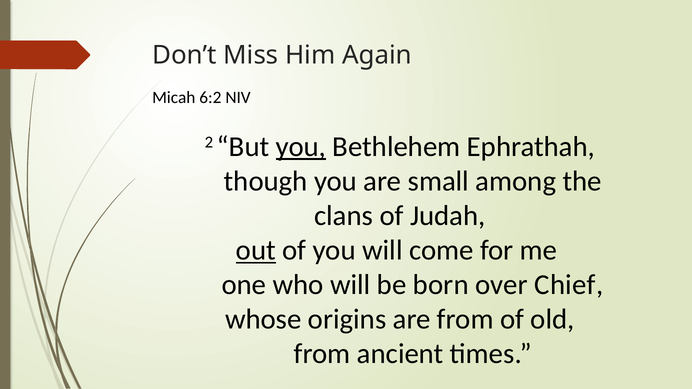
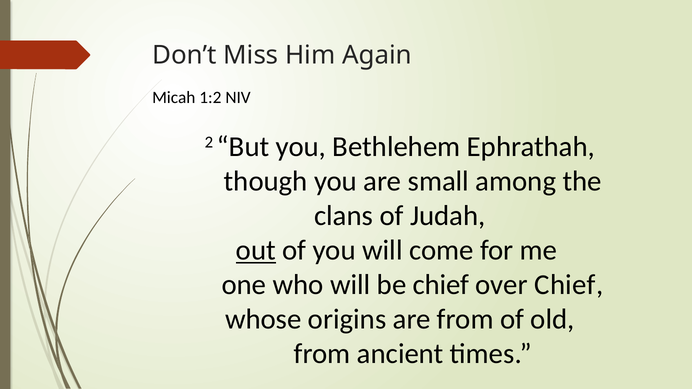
6:2: 6:2 -> 1:2 (210, 98)
you underline: present -> none (301, 147)
be born: born -> chief (441, 285)
